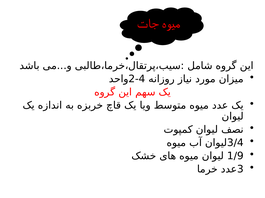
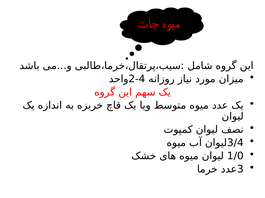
1/9: 1/9 -> 1/0 (235, 157)
